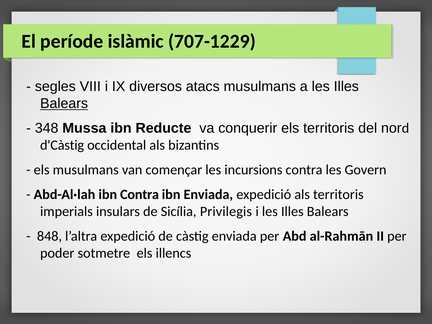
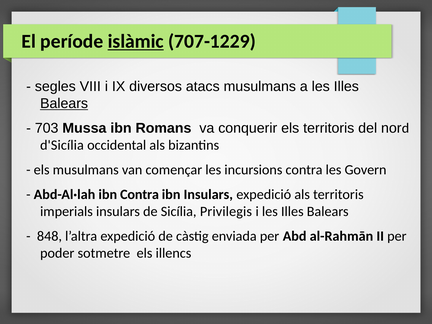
islàmic underline: none -> present (136, 41)
348: 348 -> 703 (47, 128)
Reducte: Reducte -> Romans (163, 128)
d'Càstig: d'Càstig -> d'Sicília (62, 145)
ibn Enviada: Enviada -> Insulars (208, 195)
